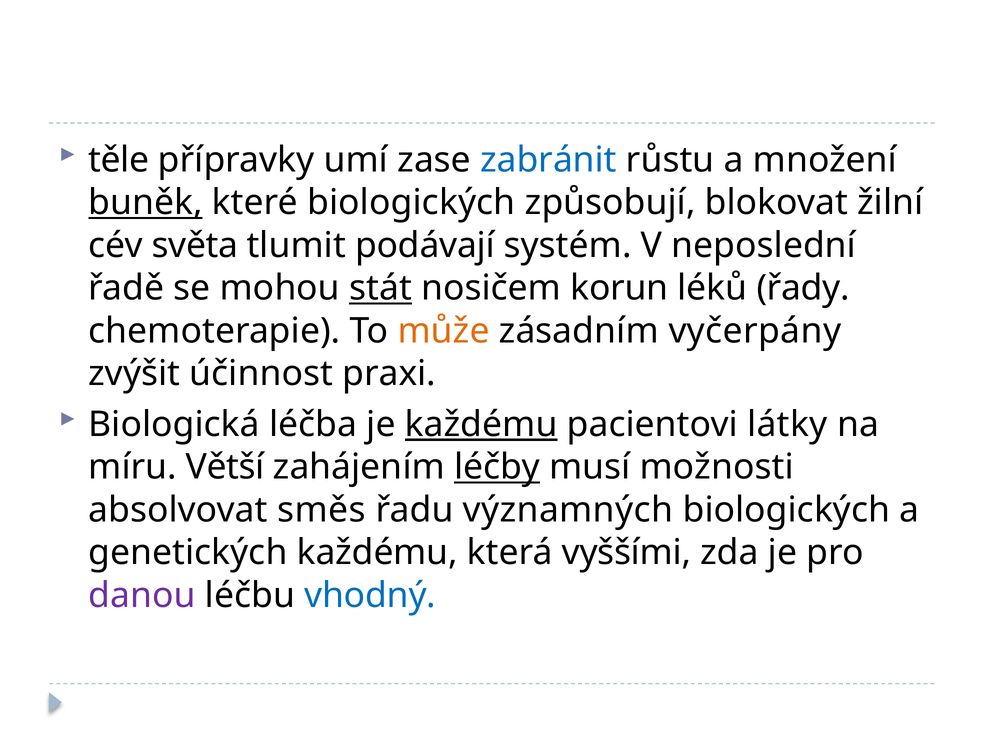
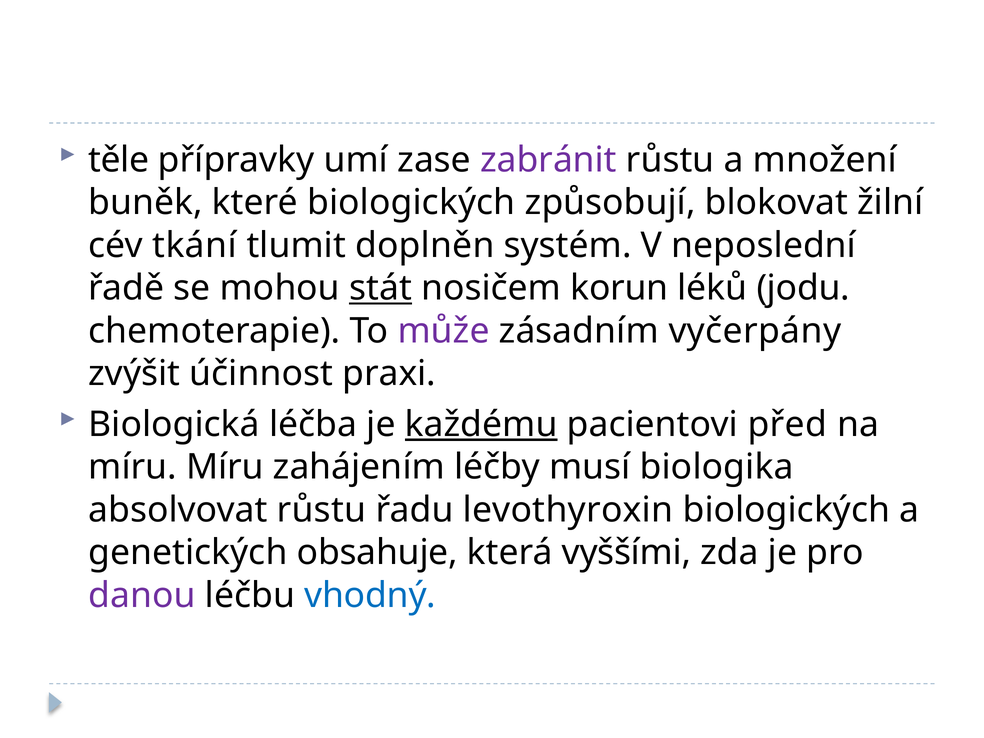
zabránit colour: blue -> purple (548, 160)
buněk underline: present -> none (146, 203)
světa: světa -> tkání (195, 245)
podávají: podávají -> doplněn (425, 245)
řady: řady -> jodu (803, 288)
může colour: orange -> purple (444, 331)
látky: látky -> před (787, 425)
míru Větší: Větší -> Míru (225, 467)
léčby underline: present -> none (497, 467)
možnosti: možnosti -> biologika (717, 467)
absolvovat směs: směs -> růstu (322, 510)
významných: významných -> levothyroxin (568, 510)
genetických každému: každému -> obsahuje (377, 553)
